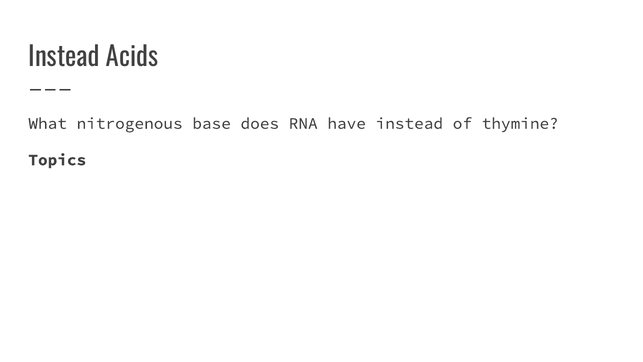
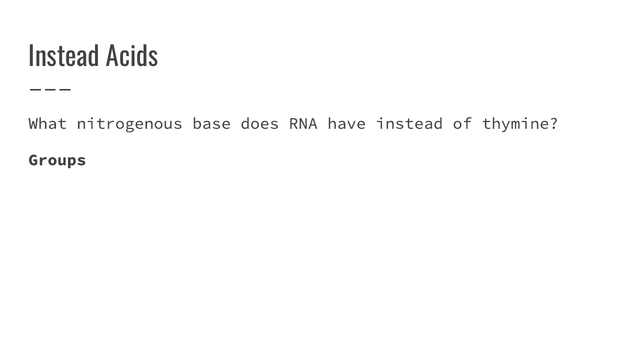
Topics: Topics -> Groups (57, 160)
